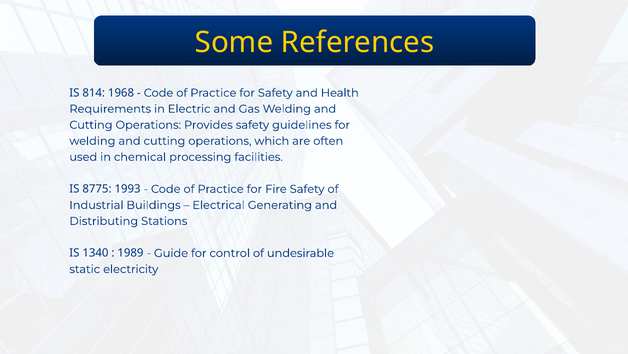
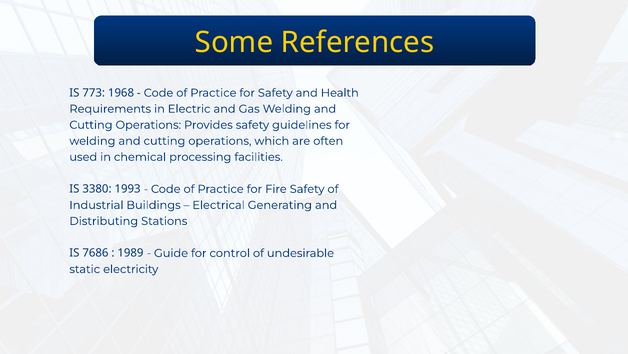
814: 814 -> 773 (94, 93)
8775: 8775 -> 3380 (97, 189)
1340: 1340 -> 7686 (95, 253)
